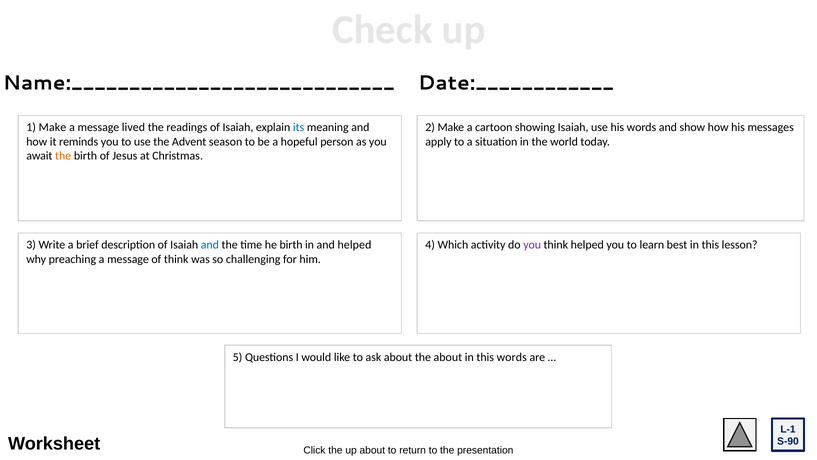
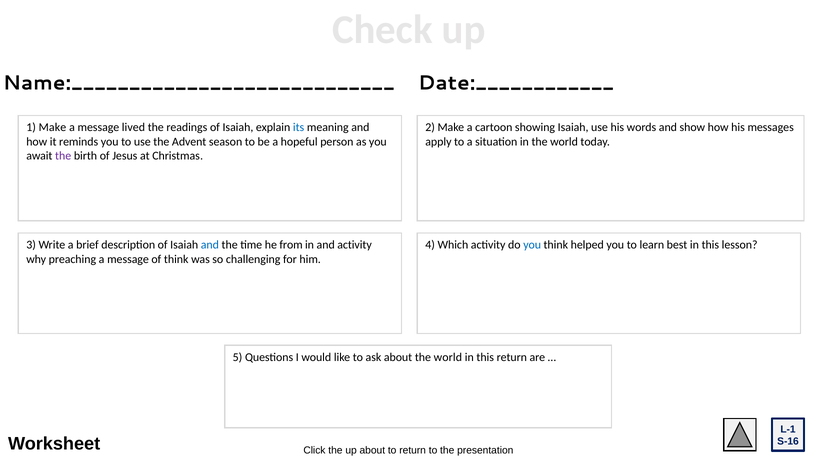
the colour: orange -> purple (63, 156)
he birth: birth -> from (291, 245)
and helped: helped -> activity (355, 245)
you colour: purple -> blue (532, 245)
about the about: about -> world (448, 357)
this words: words -> return (512, 357)
S-90: S-90 -> S-16 (788, 441)
